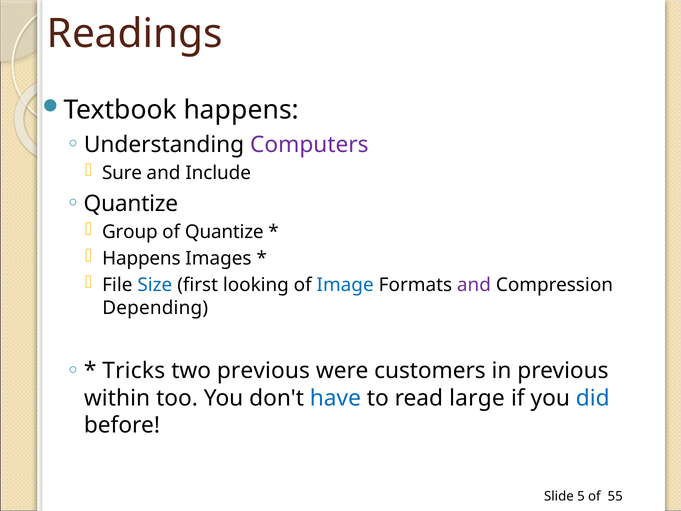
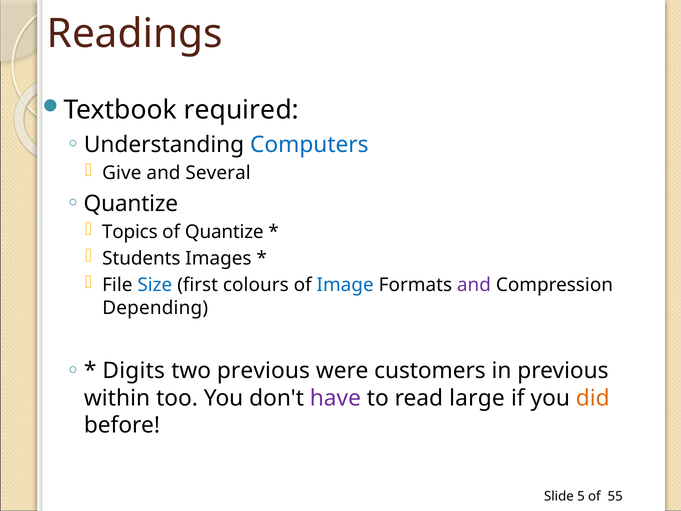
Textbook happens: happens -> required (241, 110)
Computers colour: purple -> blue (309, 145)
Sure: Sure -> Give (122, 173)
Include: Include -> Several (218, 173)
Group: Group -> Topics (130, 232)
Happens: Happens -> Students (141, 259)
looking: looking -> colours (256, 285)
Tricks: Tricks -> Digits (134, 371)
have colour: blue -> purple (335, 398)
did colour: blue -> orange (593, 398)
